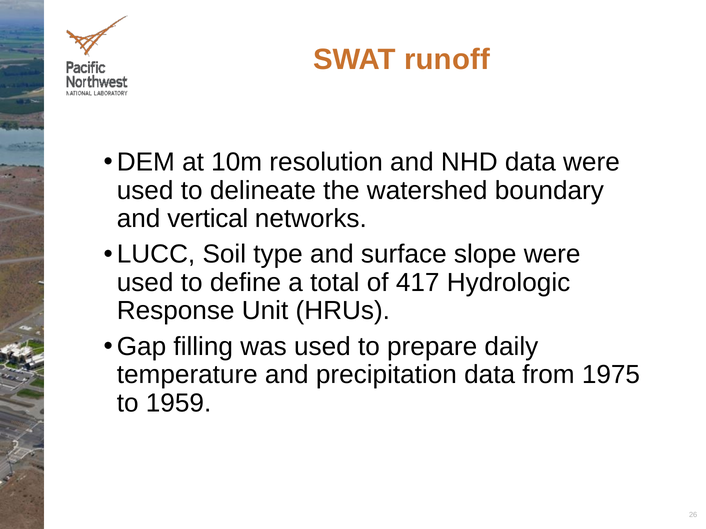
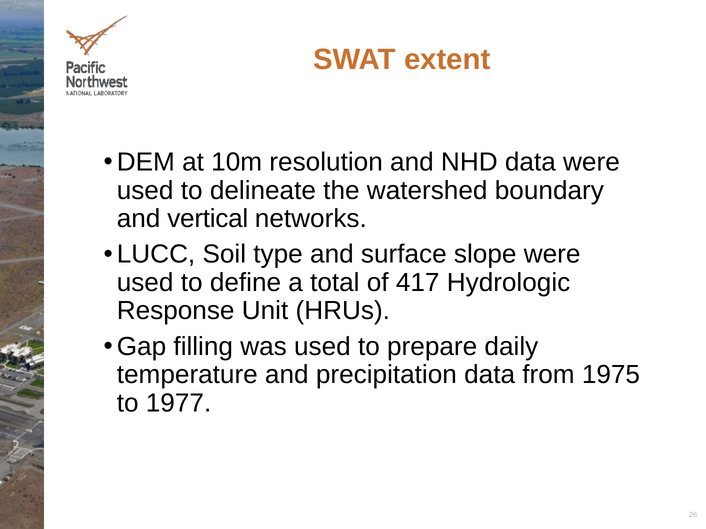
runoff: runoff -> extent (447, 59)
1959: 1959 -> 1977 (179, 403)
